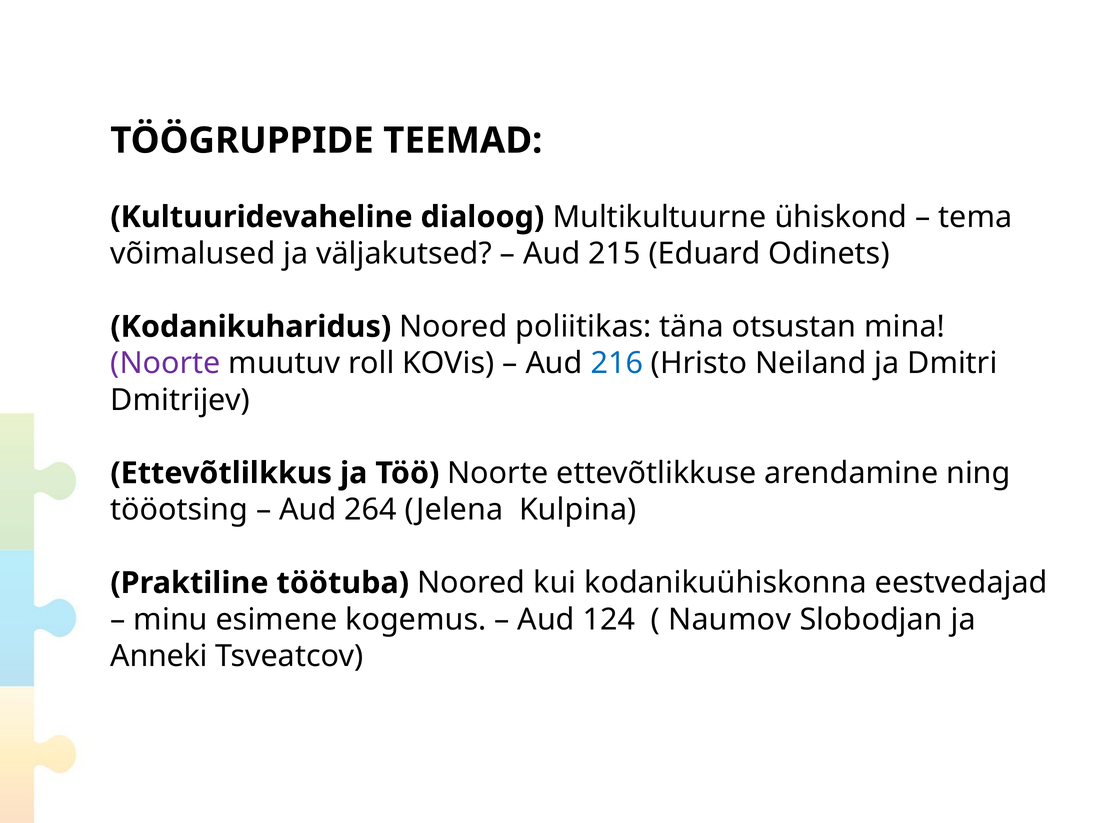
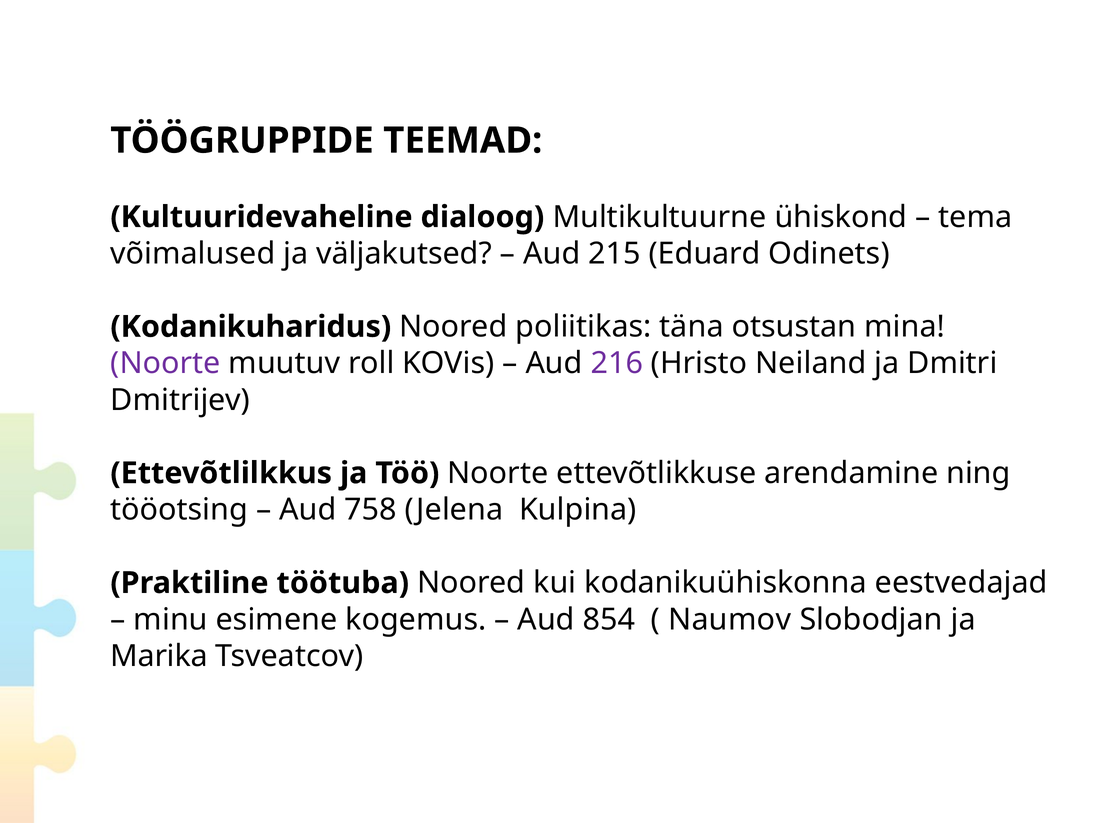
216 colour: blue -> purple (617, 364)
264: 264 -> 758 (371, 510)
124: 124 -> 854 (609, 620)
Anneki: Anneki -> Marika (159, 657)
